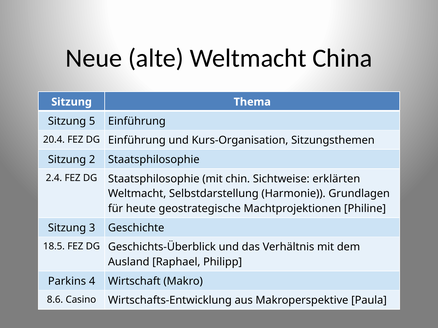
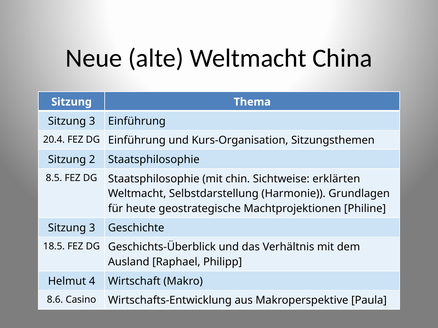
5: 5 -> 3 (92, 121)
2.4: 2.4 -> 8.5 (54, 178)
Parkins: Parkins -> Helmut (67, 282)
